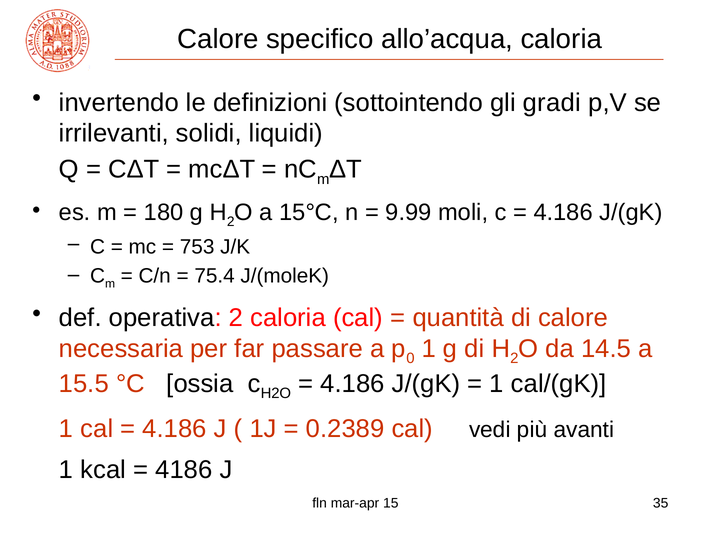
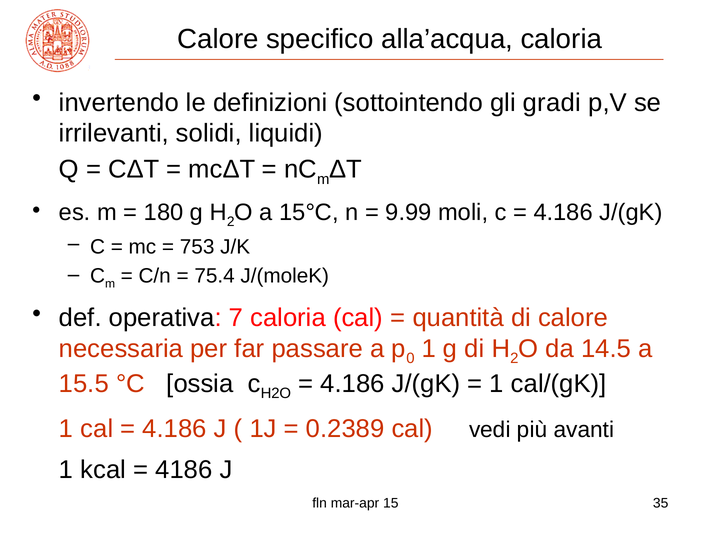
allo’acqua: allo’acqua -> alla’acqua (447, 39)
operativa 2: 2 -> 7 (236, 318)
